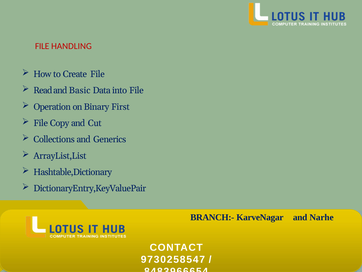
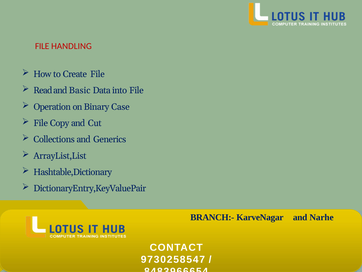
First: First -> Case (120, 107)
